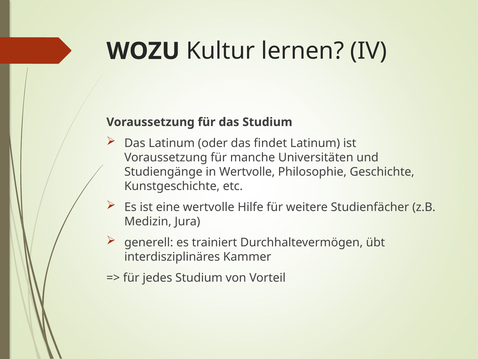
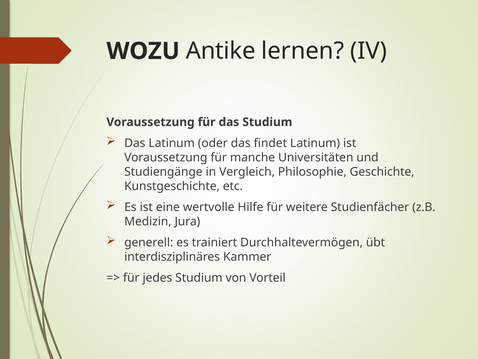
Kultur: Kultur -> Antike (221, 51)
in Wertvolle: Wertvolle -> Vergleich (247, 172)
